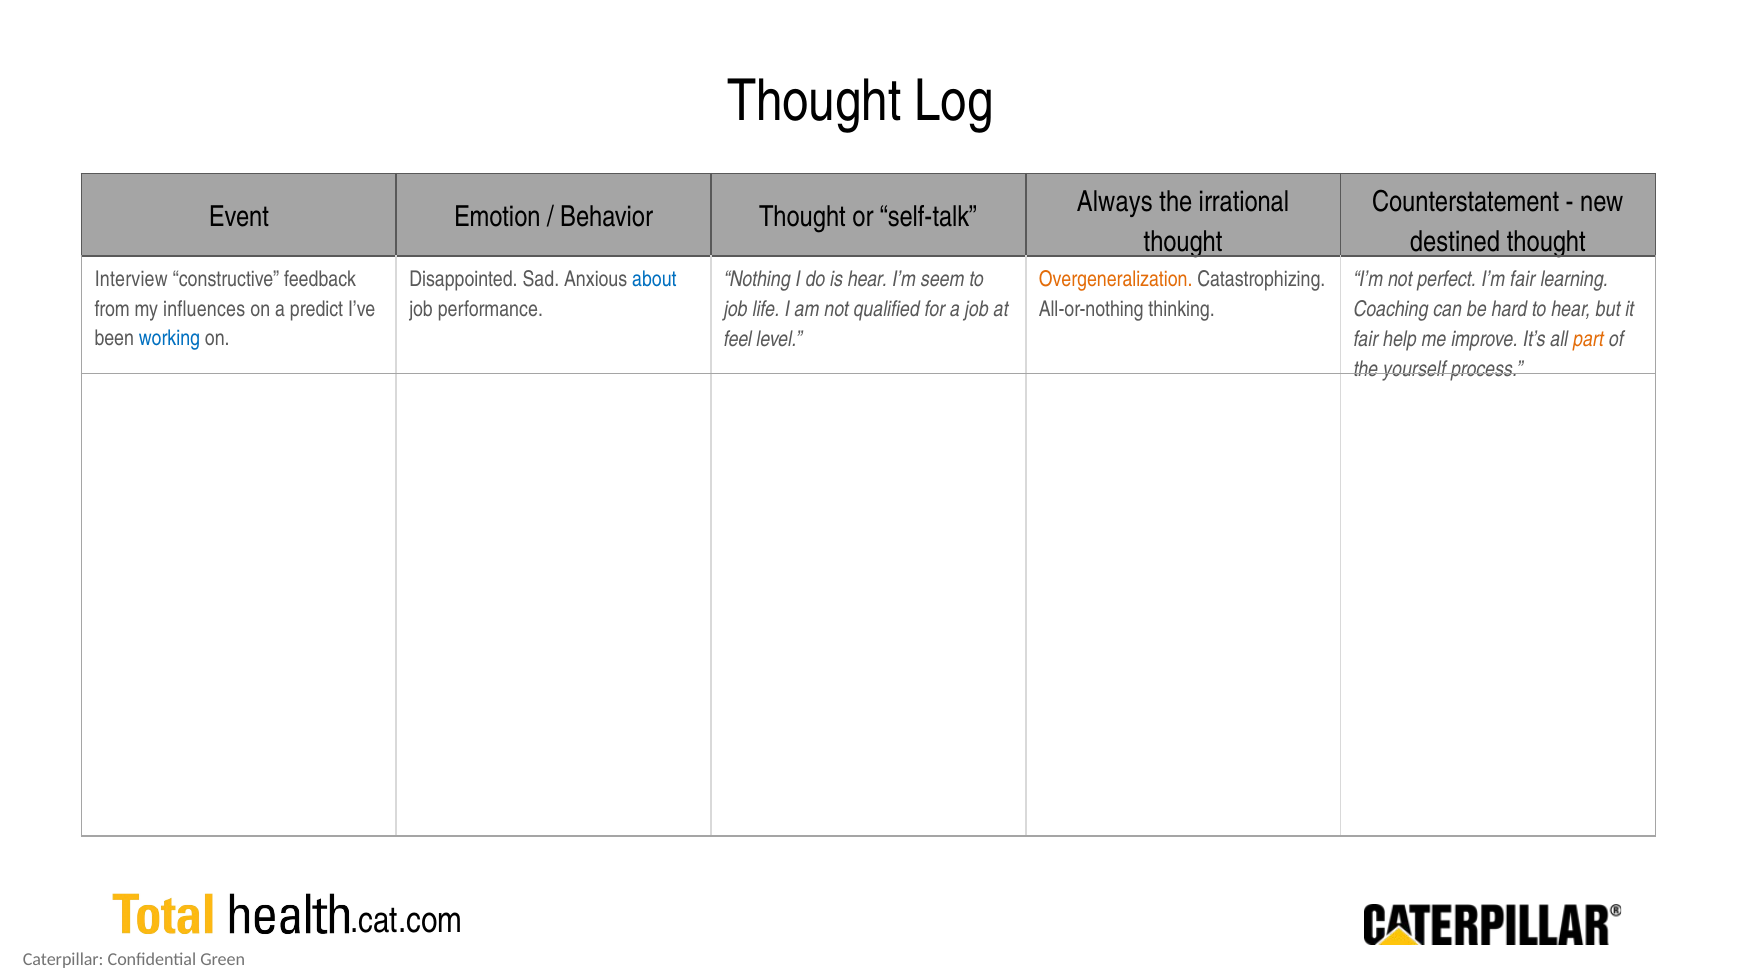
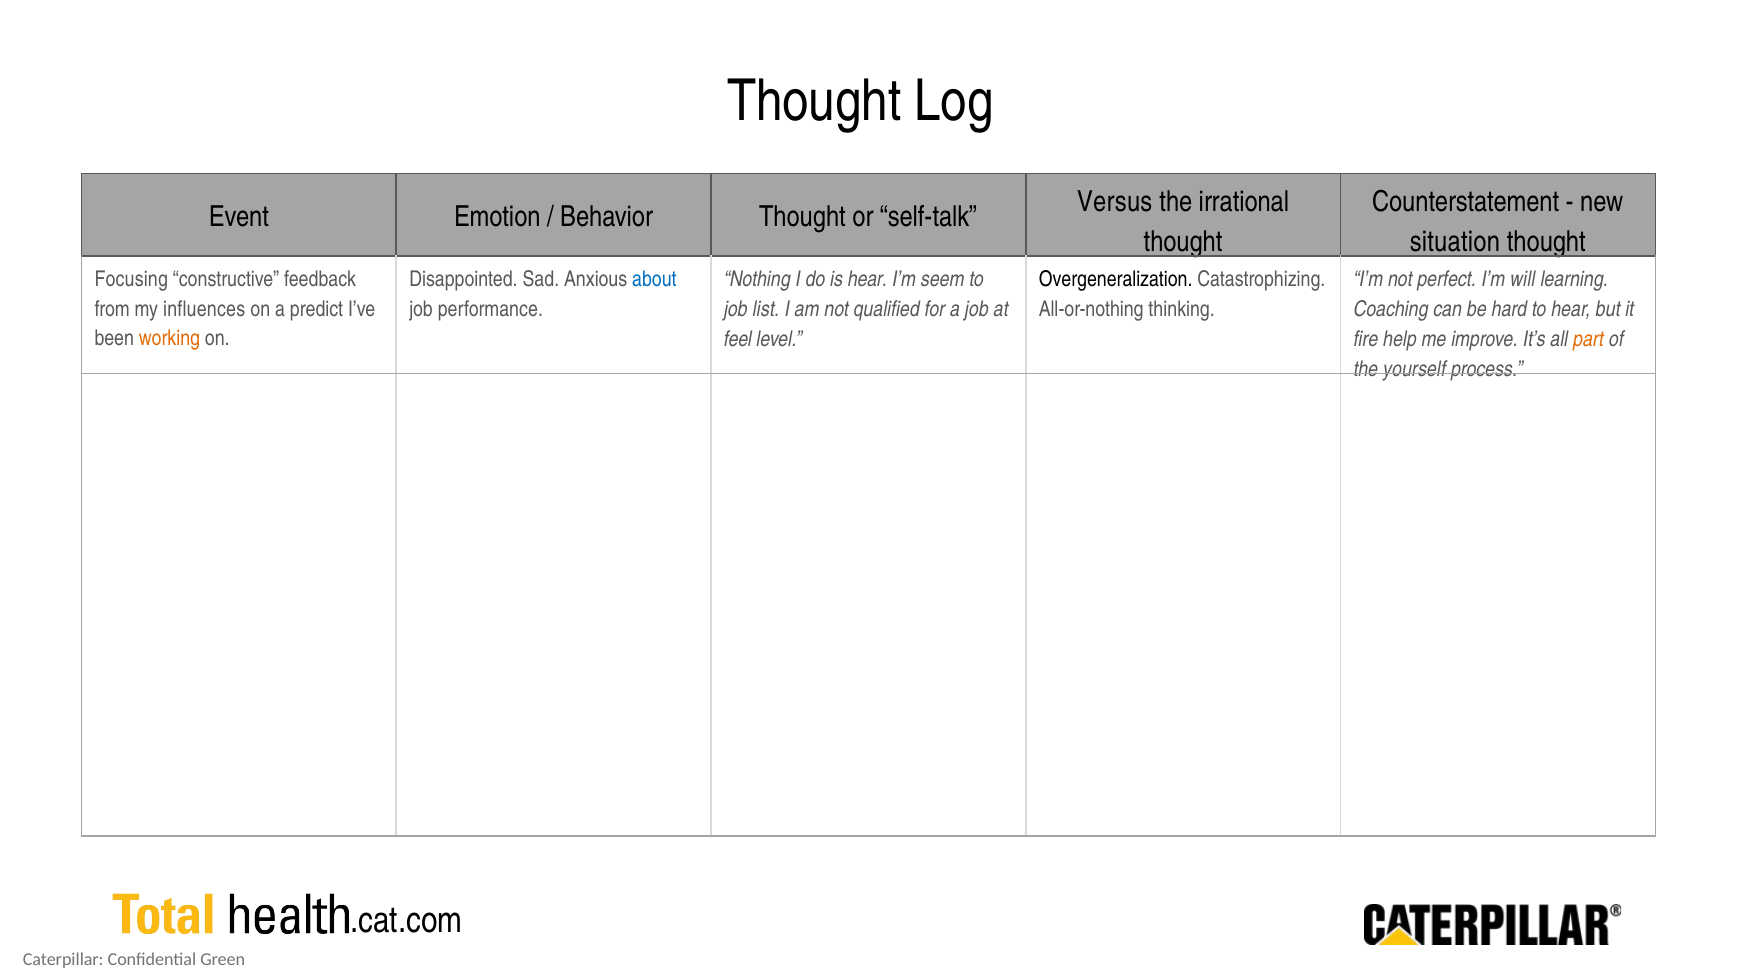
Always: Always -> Versus (1115, 202)
destined: destined -> situation (1455, 242)
Interview: Interview -> Focusing (131, 279)
Overgeneralization colour: orange -> black (1116, 279)
I’m fair: fair -> will (1523, 279)
life: life -> list (766, 309)
working colour: blue -> orange (169, 339)
fair: fair -> fire (1366, 339)
